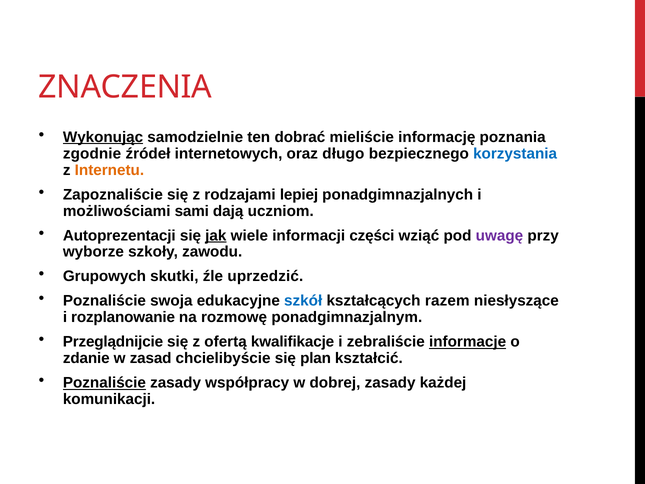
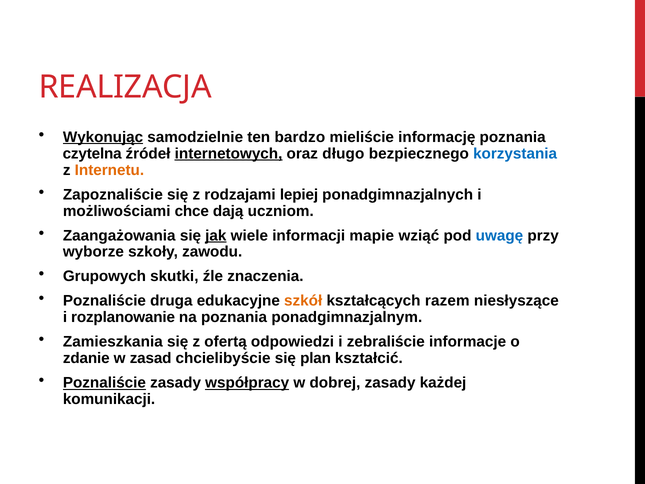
ZNACZENIA: ZNACZENIA -> REALIZACJA (125, 87)
dobrać: dobrać -> bardzo (300, 137)
zgodnie: zgodnie -> czytelna (92, 154)
internetowych underline: none -> present (229, 154)
sami: sami -> chce (192, 211)
Autoprezentacji: Autoprezentacji -> Zaangażowania (119, 235)
części: części -> mapie (372, 235)
uwagę colour: purple -> blue (499, 235)
uprzedzić: uprzedzić -> znaczenia (265, 276)
swoja: swoja -> druga (171, 301)
szkół colour: blue -> orange (303, 301)
na rozmowę: rozmowę -> poznania (234, 317)
Przeglądnijcie: Przeglądnijcie -> Zamieszkania (113, 342)
kwalifikacje: kwalifikacje -> odpowiedzi (293, 342)
informacje underline: present -> none (468, 342)
współpracy underline: none -> present (247, 383)
